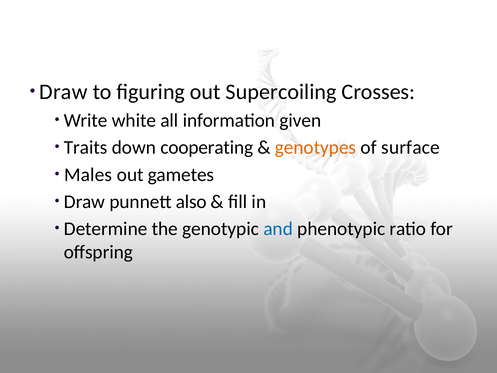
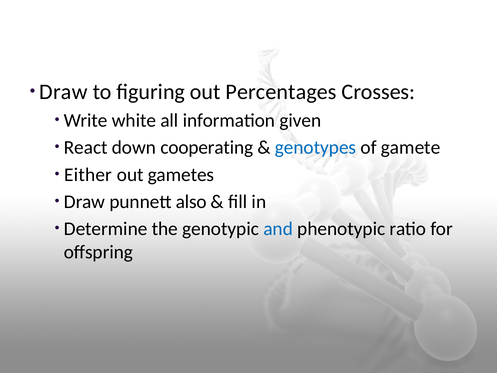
Supercoiling: Supercoiling -> Percentages (281, 92)
Traits: Traits -> React (86, 147)
genotypes colour: orange -> blue (315, 147)
surface: surface -> gamete (411, 147)
Males: Males -> Either (88, 175)
